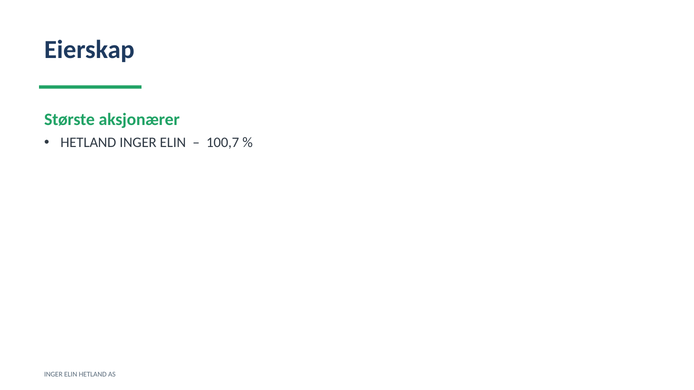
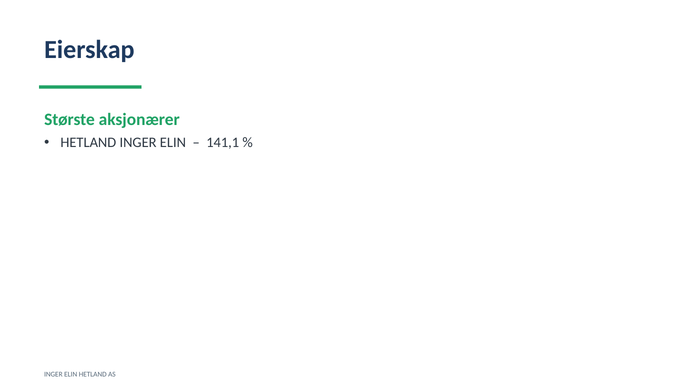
100,7: 100,7 -> 141,1 (223, 143)
